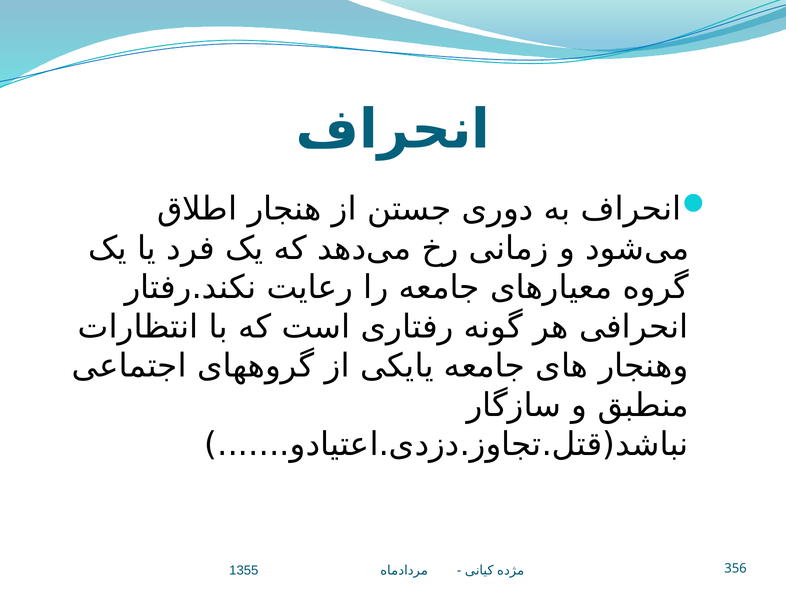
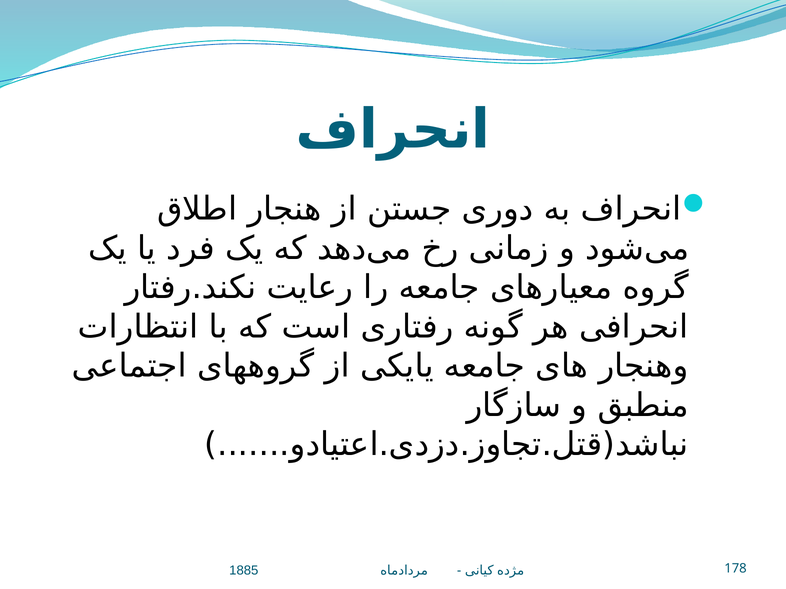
1355: 1355 -> 1885 (244, 571)
356: 356 -> 178 (736, 569)
